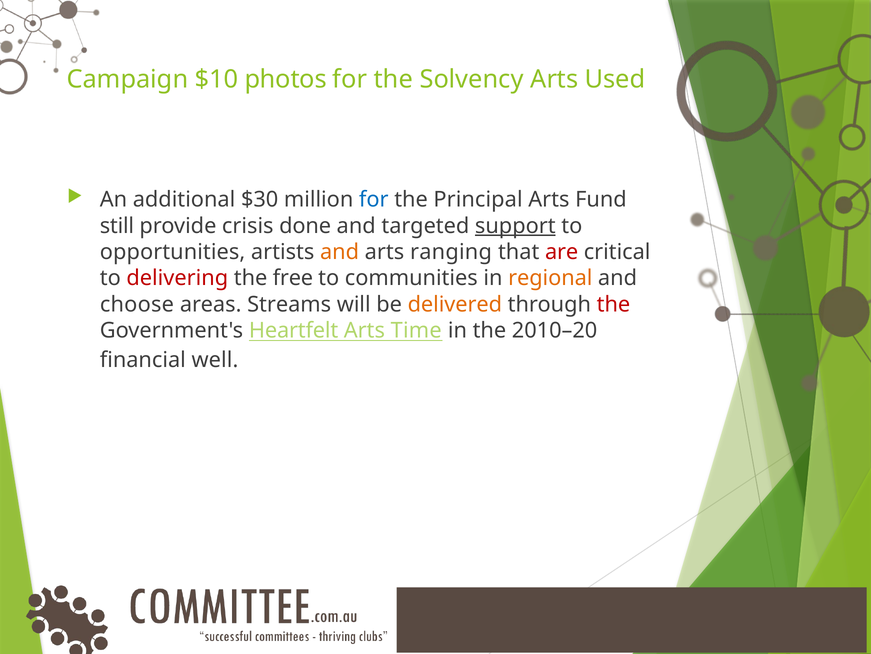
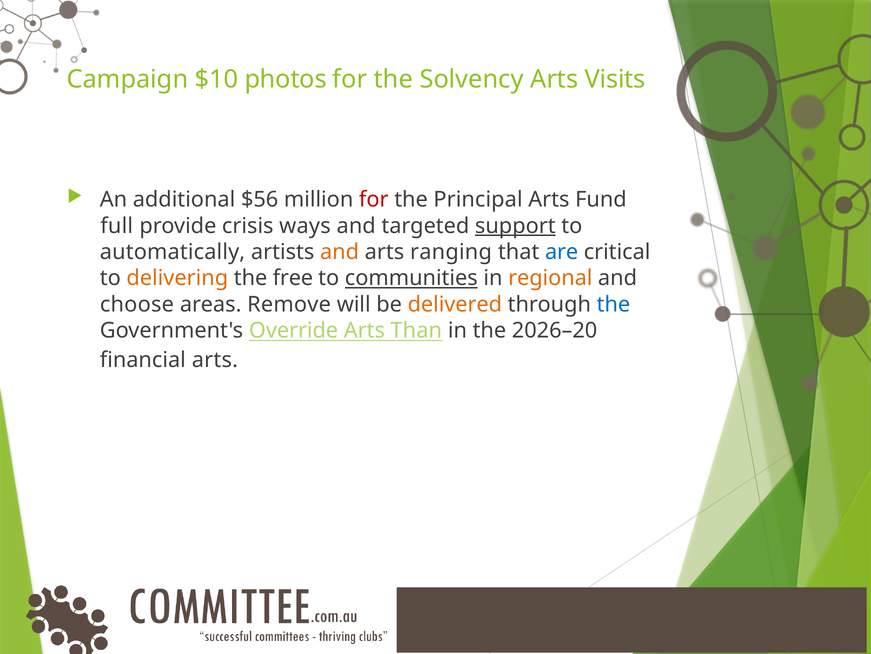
Used: Used -> Visits (615, 79)
$30: $30 -> $56 (260, 200)
for colour: blue -> red (374, 200)
still: still -> full (117, 226)
done: done -> ways (305, 226)
opportunities: opportunities -> automatically (173, 252)
are colour: red -> blue (562, 252)
delivering colour: red -> orange (177, 278)
communities underline: none -> present (411, 278)
Streams: Streams -> Remove (289, 304)
the colour: red -> blue (613, 304)
Heartfelt: Heartfelt -> Override (294, 330)
Time: Time -> Than (416, 330)
2010–20: 2010–20 -> 2026–20 (555, 330)
financial well: well -> arts (215, 360)
